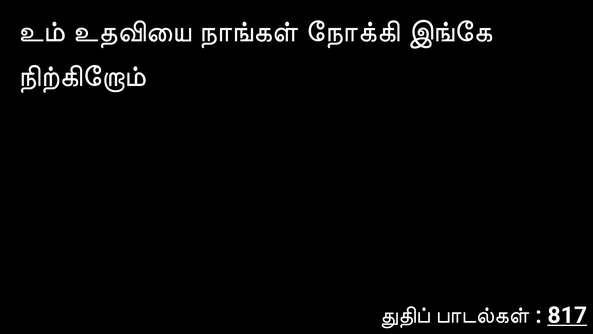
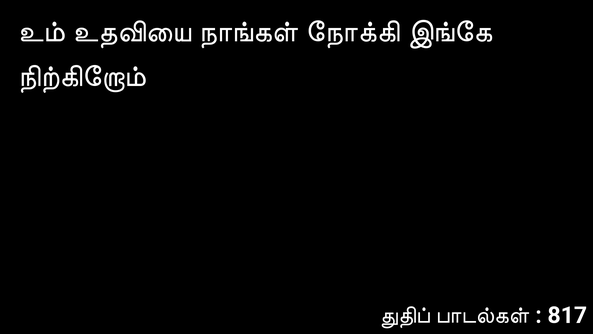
817 underline: present -> none (567, 315)
